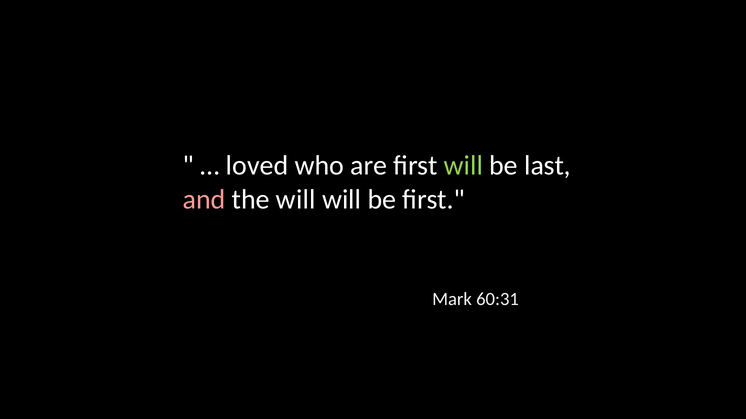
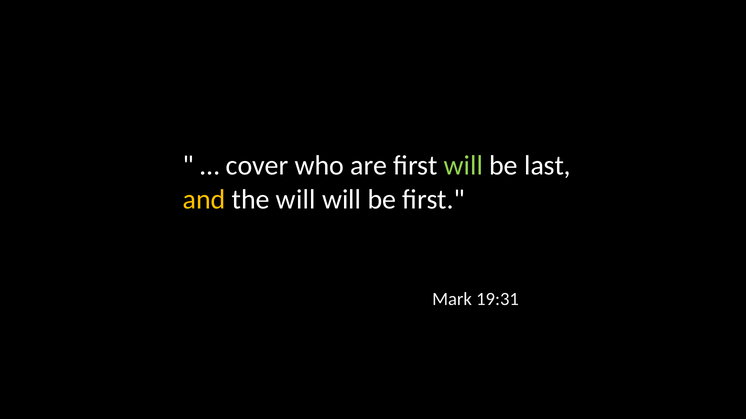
loved: loved -> cover (257, 166)
and colour: pink -> yellow (204, 200)
60:31: 60:31 -> 19:31 (498, 300)
